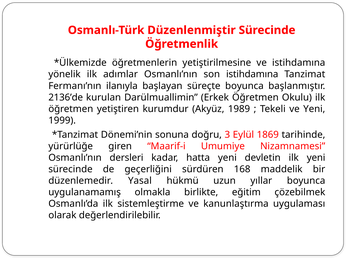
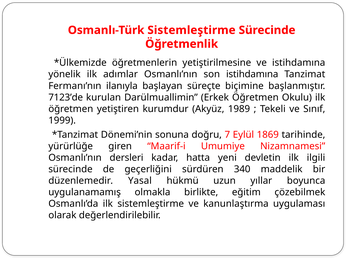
Osmanlı-Türk Düzenlenmiştir: Düzenlenmiştir -> Sistemleştirme (191, 30)
süreçte boyunca: boyunca -> biçimine (244, 86)
2136’de: 2136’de -> 7123’de (66, 98)
ve Yeni: Yeni -> Sınıf (314, 109)
3: 3 -> 7 (227, 135)
ilk yeni: yeni -> ilgili (316, 158)
168: 168 -> 340 (242, 170)
